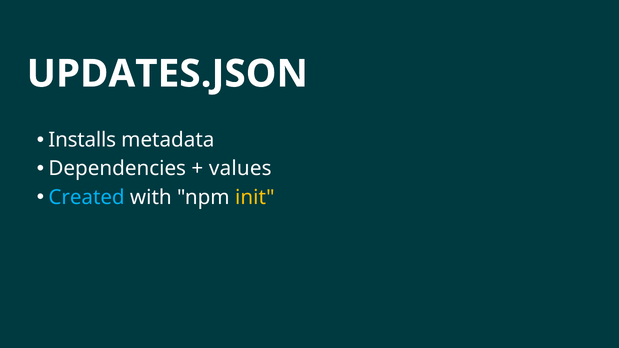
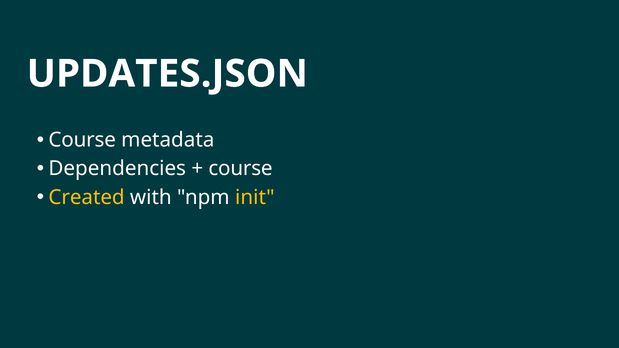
Installs: Installs -> Course (82, 140)
values: values -> course (240, 169)
Created colour: light blue -> yellow (87, 198)
